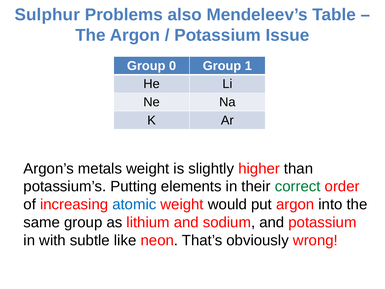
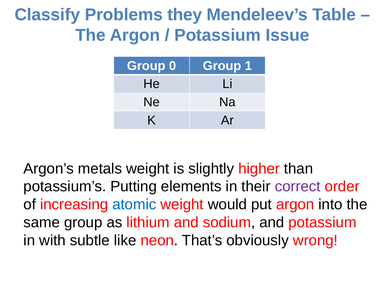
Sulphur: Sulphur -> Classify (47, 15)
also: also -> they (185, 15)
correct colour: green -> purple (298, 186)
